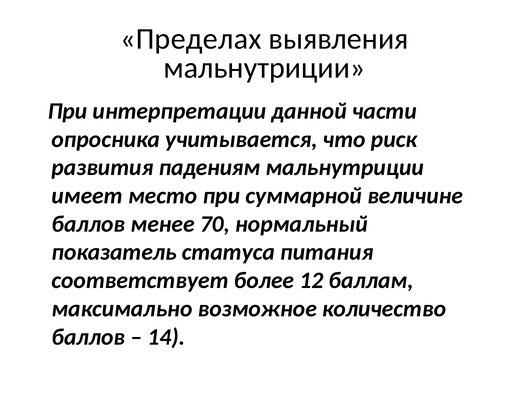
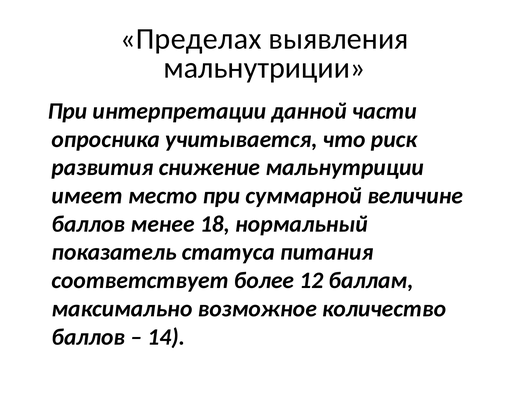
падениям: падениям -> снижение (209, 167)
70: 70 -> 18 (215, 224)
